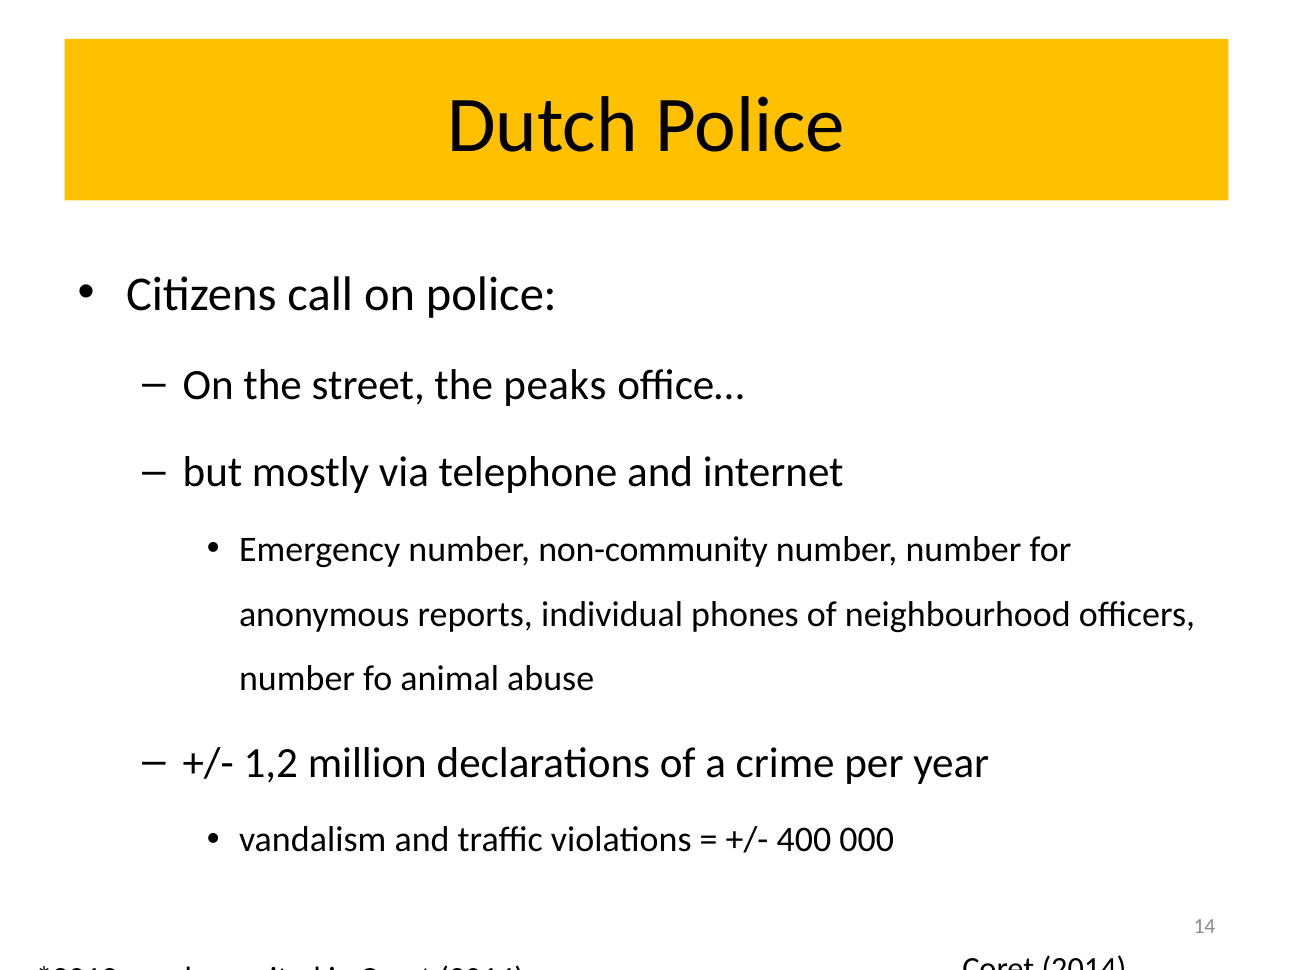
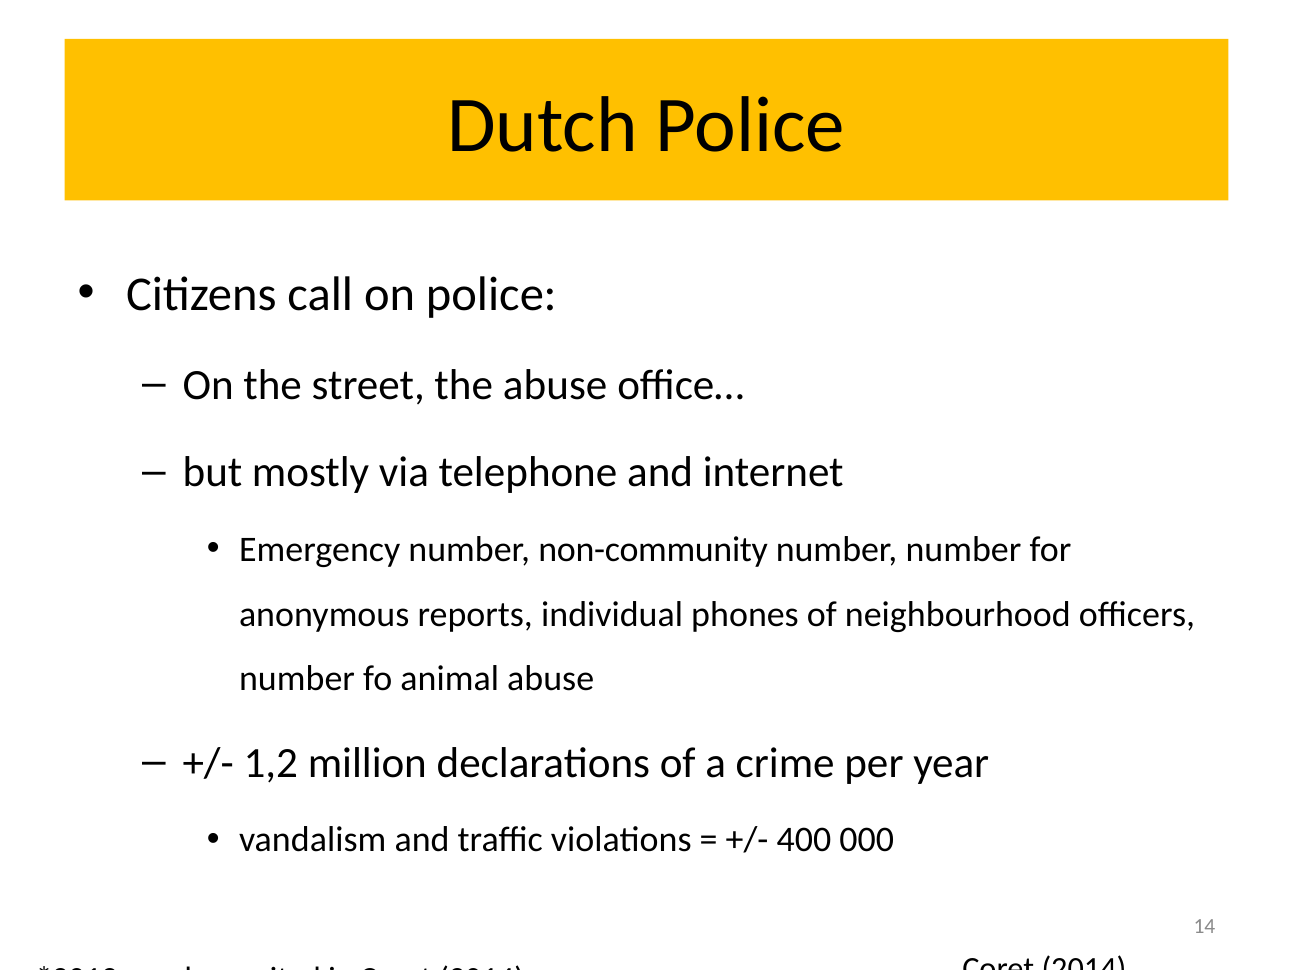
the peaks: peaks -> abuse (555, 385)
